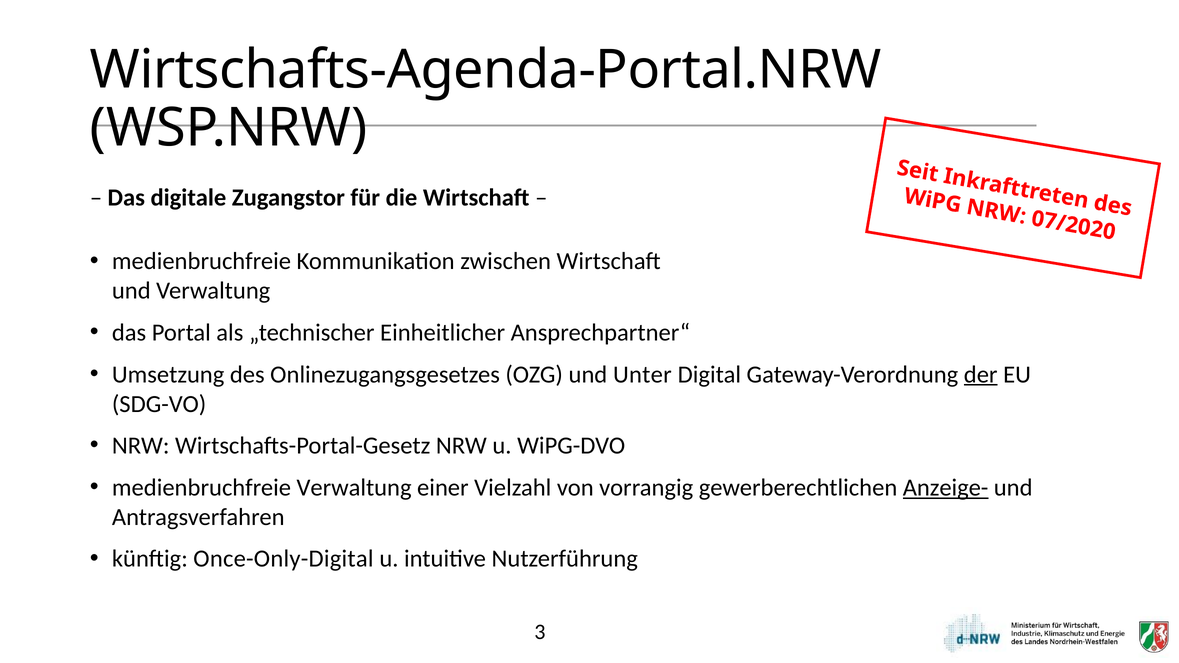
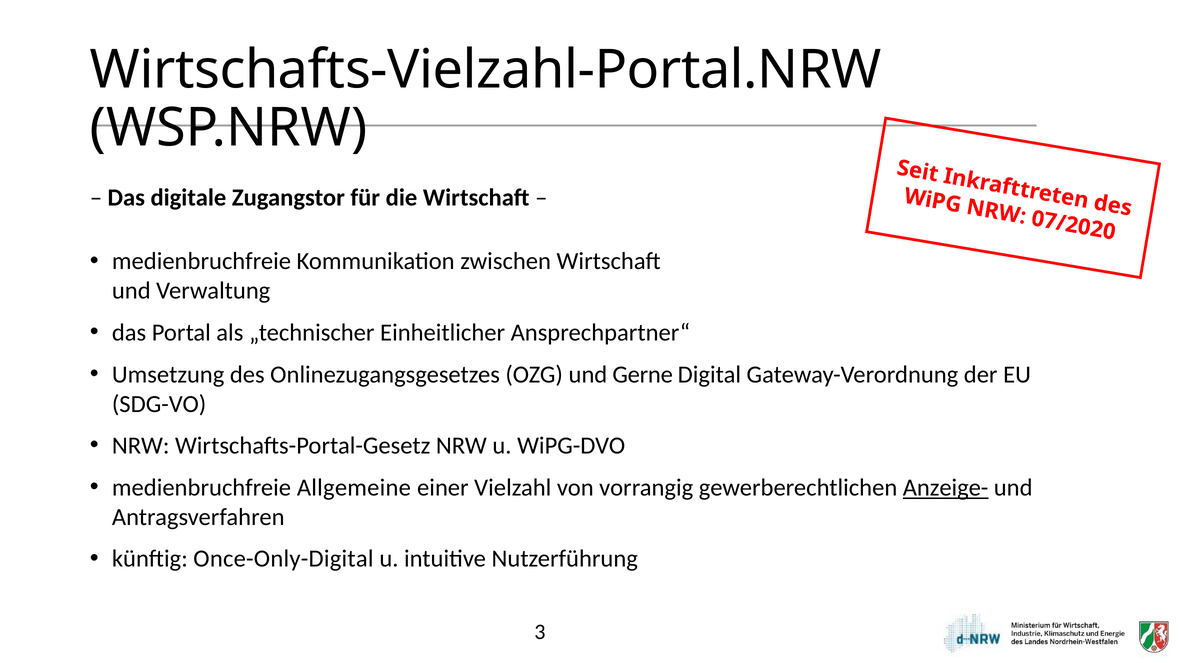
Wirtschafts-Agenda-Portal.NRW: Wirtschafts-Agenda-Portal.NRW -> Wirtschafts-Vielzahl-Portal.NRW (486, 70)
Unter: Unter -> Gerne (643, 375)
der underline: present -> none (981, 375)
medienbruchfreie Verwaltung: Verwaltung -> Allgemeine (354, 488)
